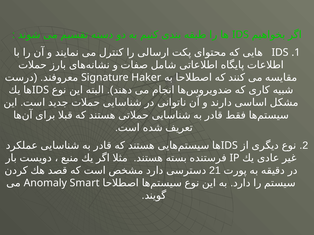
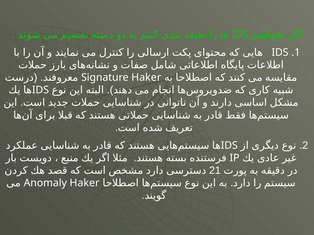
Smart: Smart -> Haker (85, 183)
